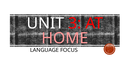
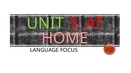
UNIT colour: white -> light green (45, 24)
